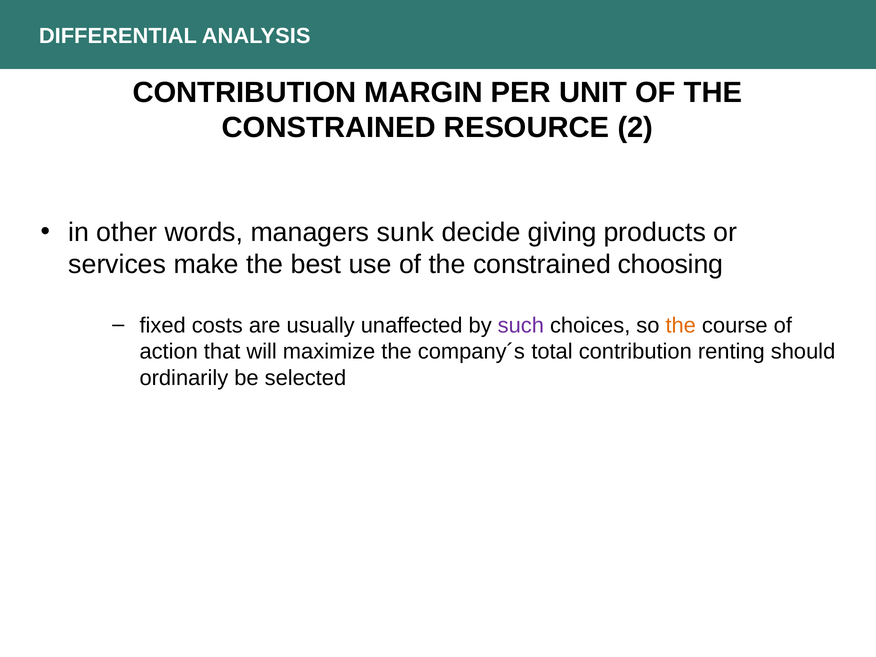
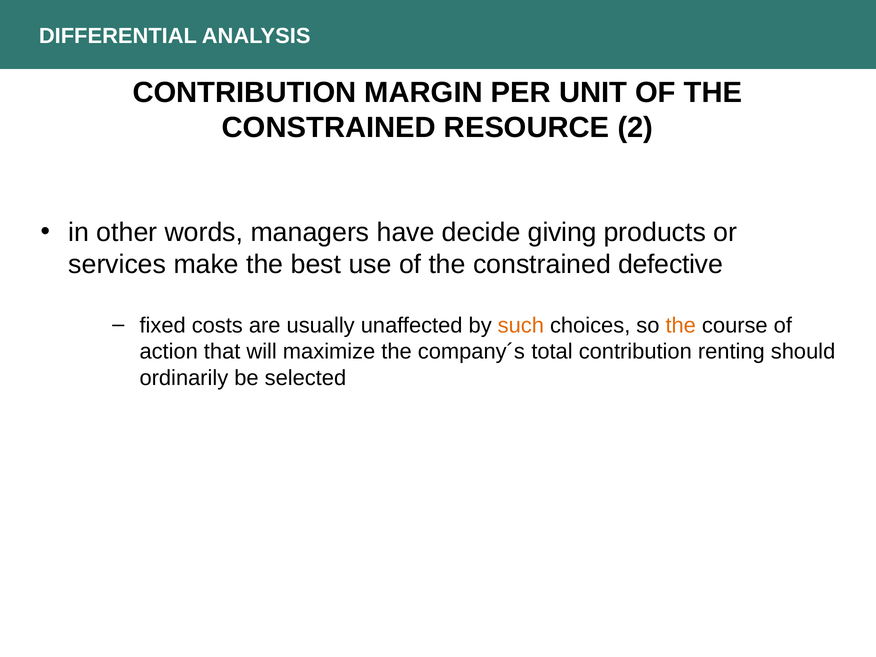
sunk: sunk -> have (406, 232)
choosing: choosing -> defective (670, 264)
such colour: purple -> orange (521, 325)
